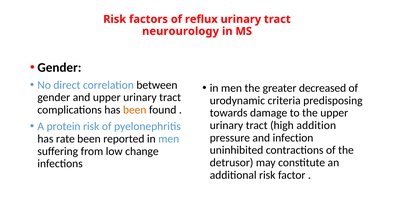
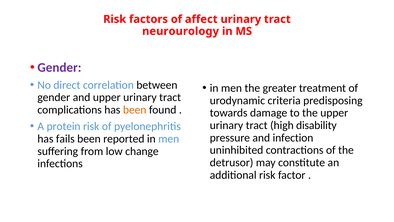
reflux: reflux -> affect (201, 19)
Gender colour: black -> purple (59, 67)
decreased: decreased -> treatment (323, 88)
addition: addition -> disability (316, 125)
rate: rate -> fails (65, 139)
